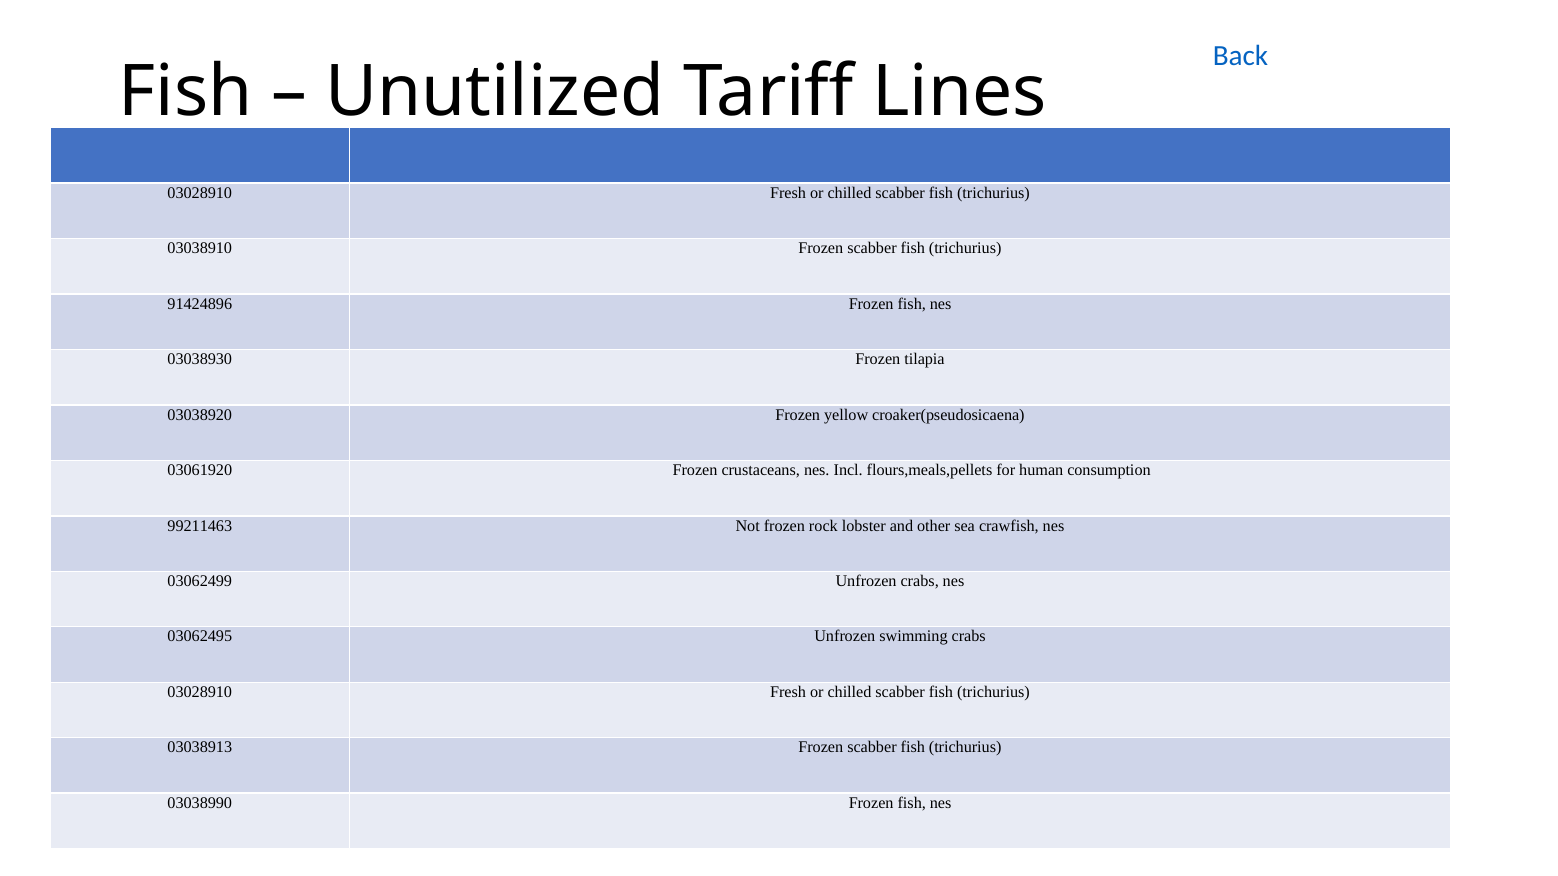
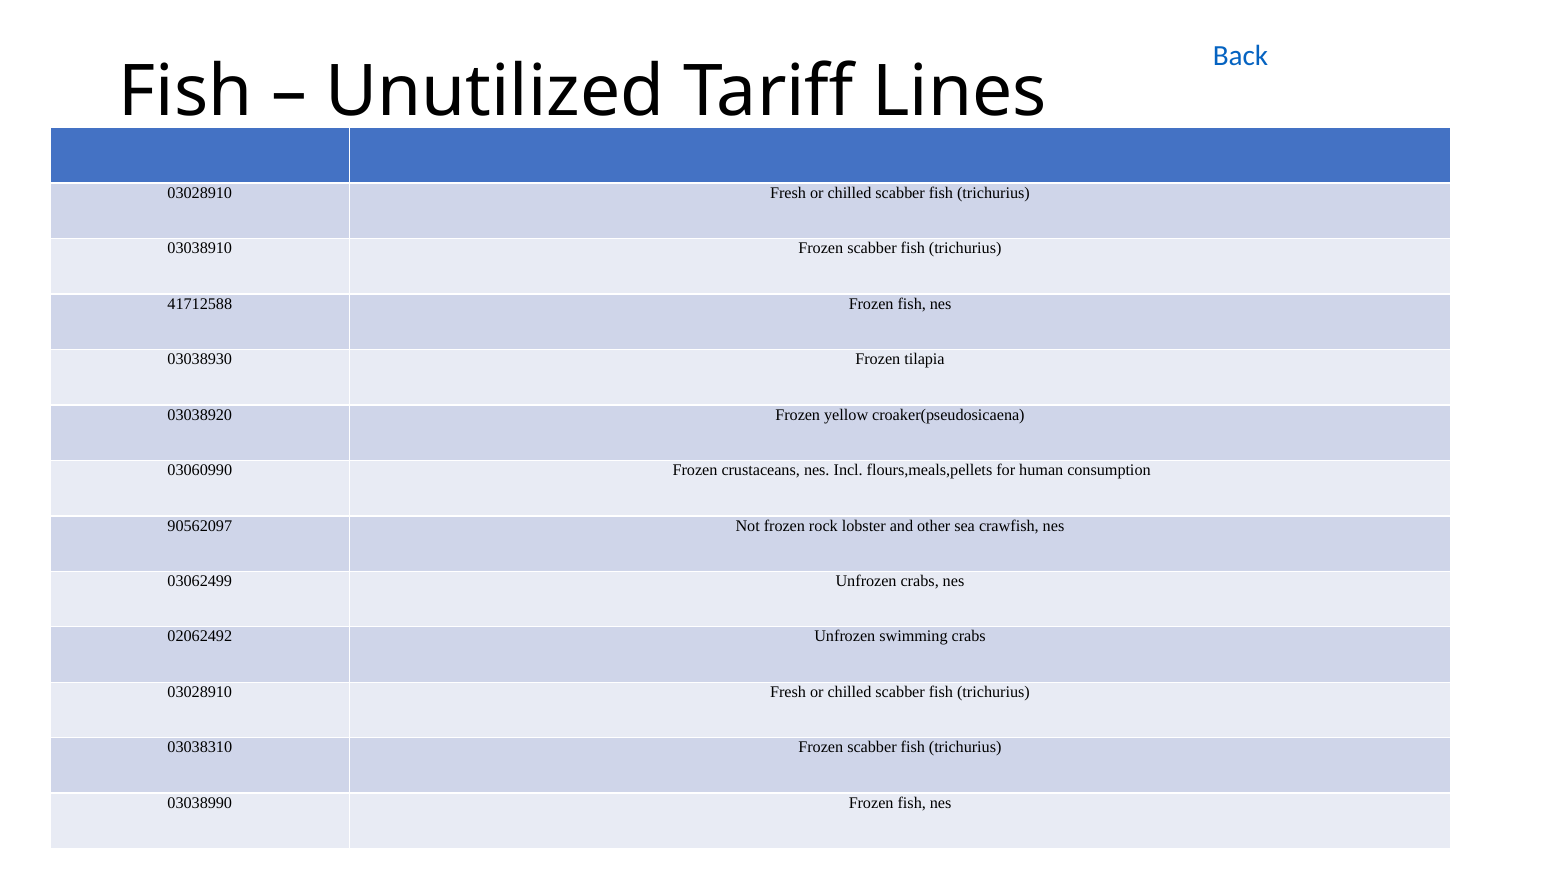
91424896: 91424896 -> 41712588 (200, 304)
03061920: 03061920 -> 03060990 (200, 470)
99211463: 99211463 -> 90562097 (200, 526)
03062495: 03062495 -> 02062492 (200, 637)
03038913: 03038913 -> 03038310 (200, 748)
